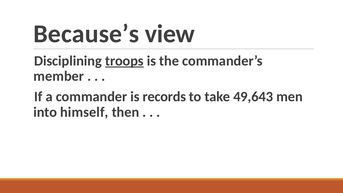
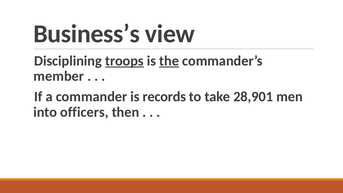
Because’s: Because’s -> Business’s (87, 34)
the underline: none -> present (169, 61)
49,643: 49,643 -> 28,901 (253, 97)
himself: himself -> officers (84, 112)
